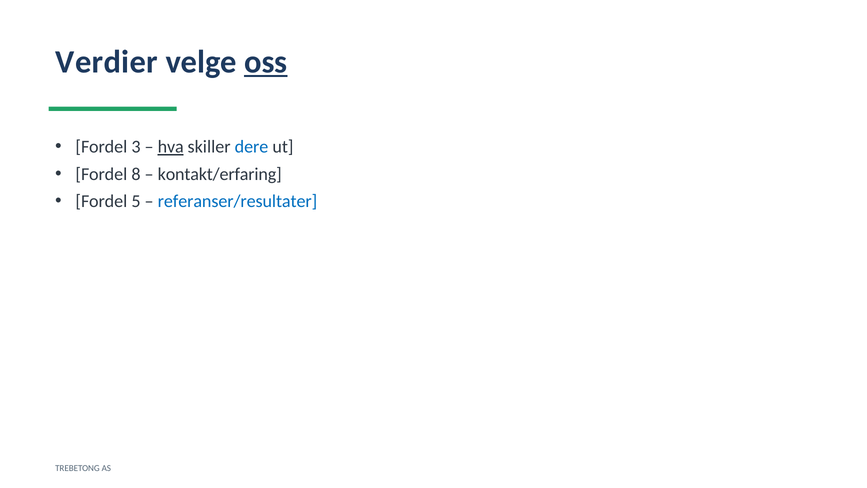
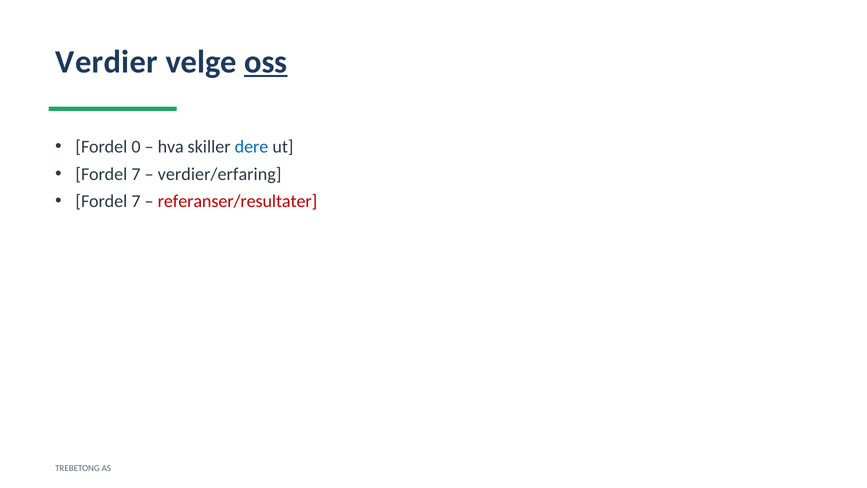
3: 3 -> 0 (136, 147)
hva underline: present -> none (171, 147)
8: 8 -> 7 (136, 174)
kontakt/erfaring: kontakt/erfaring -> verdier/erfaring (220, 174)
5: 5 -> 7 (136, 201)
referanser/resultater colour: blue -> red (237, 201)
